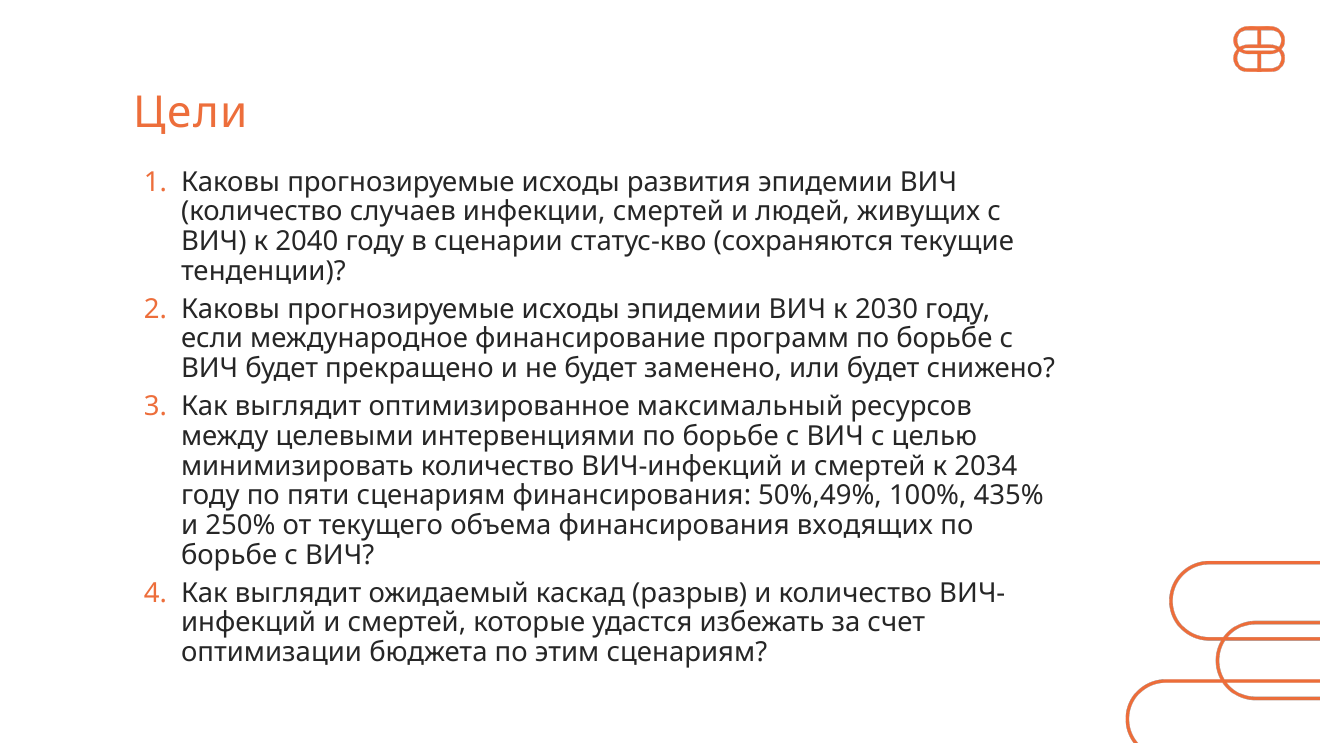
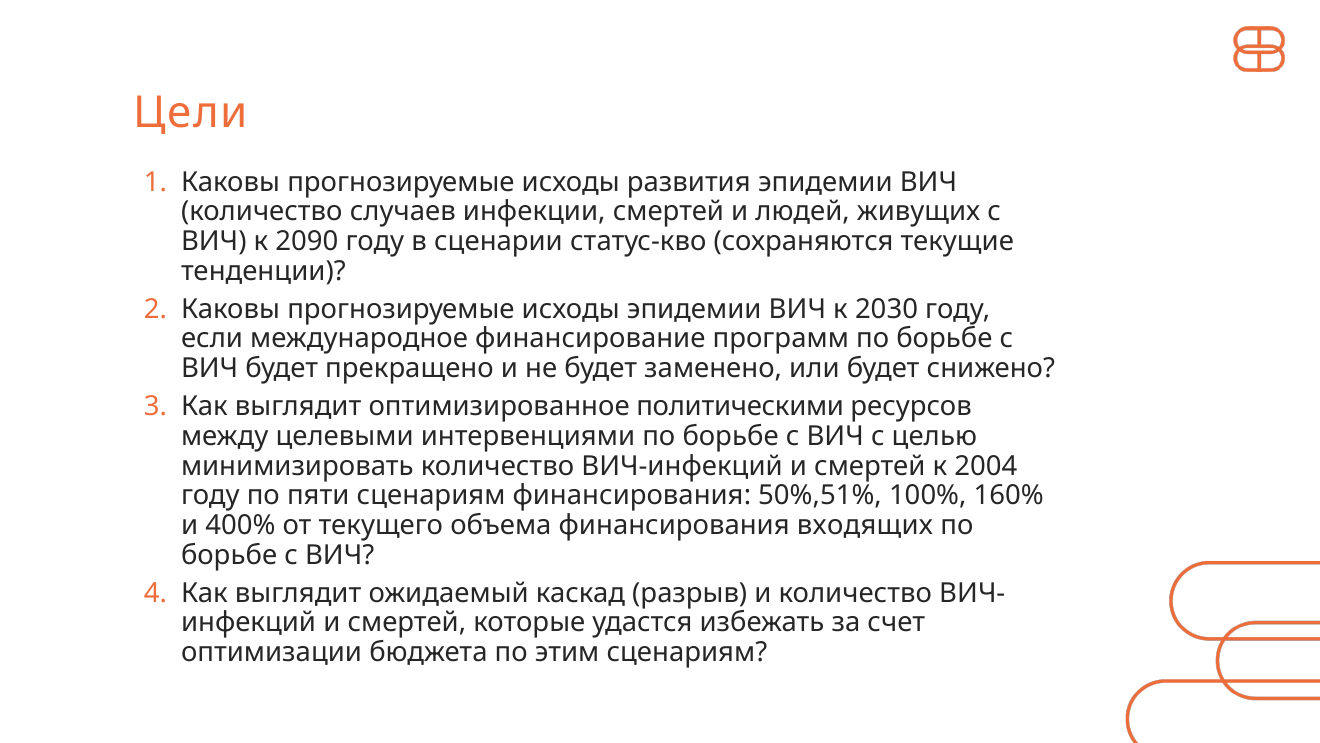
2040: 2040 -> 2090 (307, 241)
максимальный: максимальный -> политическими (740, 406)
2034: 2034 -> 2004 (986, 466)
50%,49%: 50%,49% -> 50%,51% (820, 495)
435%: 435% -> 160% (1009, 495)
250%: 250% -> 400% (240, 525)
